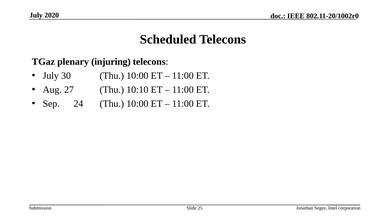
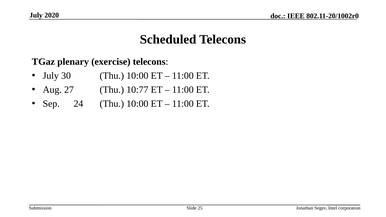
injuring: injuring -> exercise (111, 62)
10:10: 10:10 -> 10:77 (137, 90)
